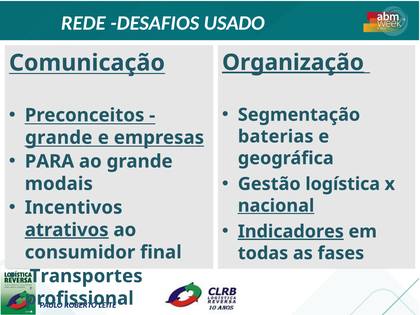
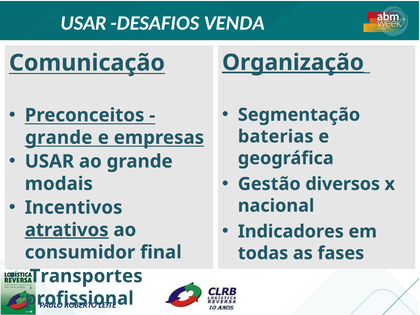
REDE: REDE -> USAR (84, 23)
USADO: USADO -> VENDA (234, 23)
PARA: PARA -> USAR (49, 161)
logística: logística -> diversos (343, 184)
nacional underline: present -> none (276, 206)
Indicadores underline: present -> none (291, 232)
